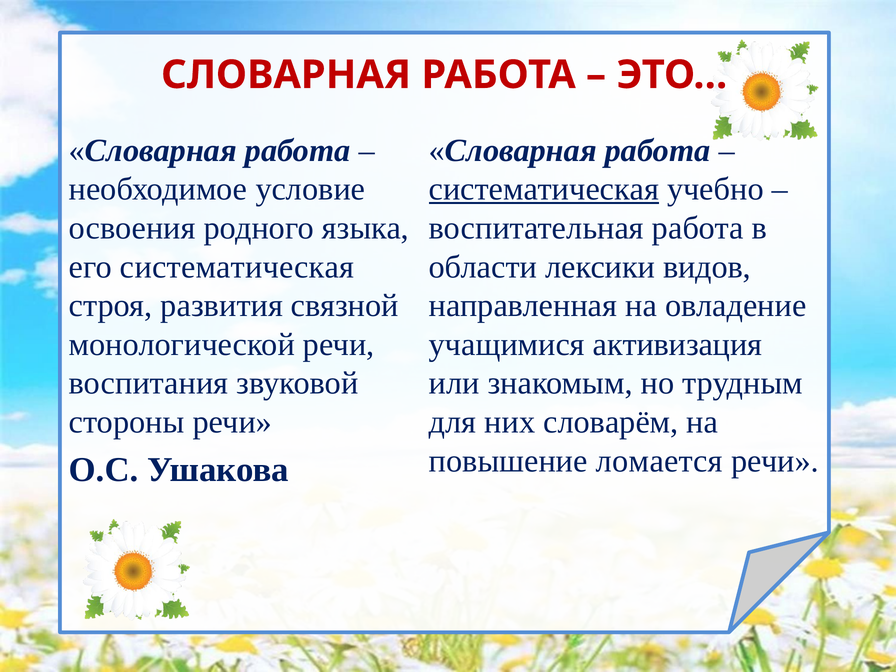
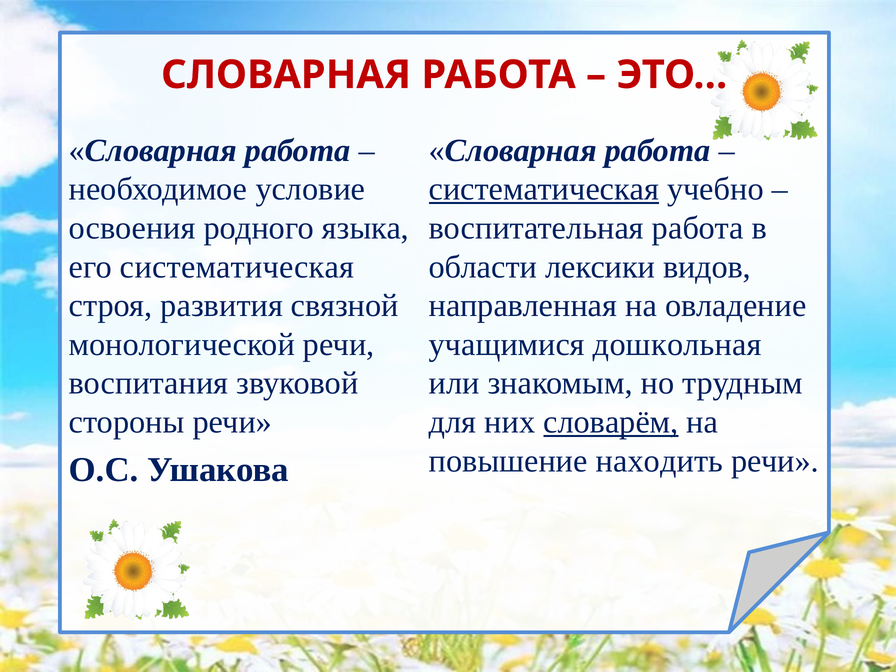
активизация: активизация -> дошкольная (677, 344)
словарём underline: none -> present (611, 422)
ломается: ломается -> находить (659, 461)
